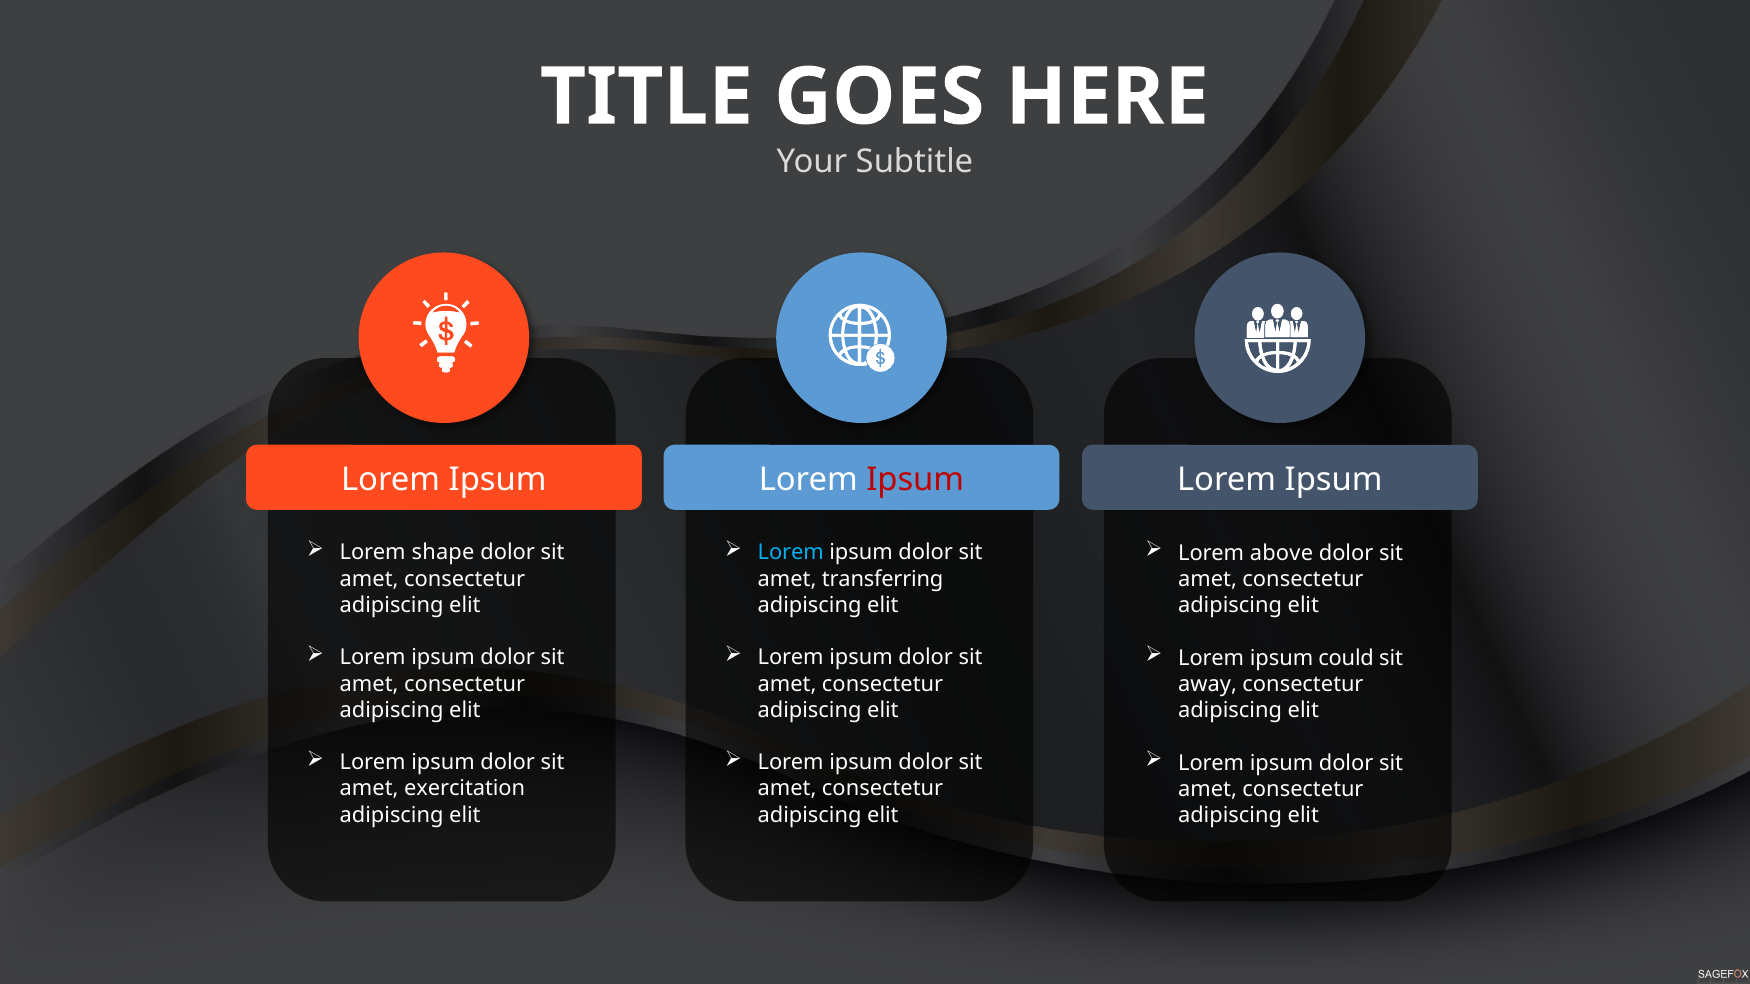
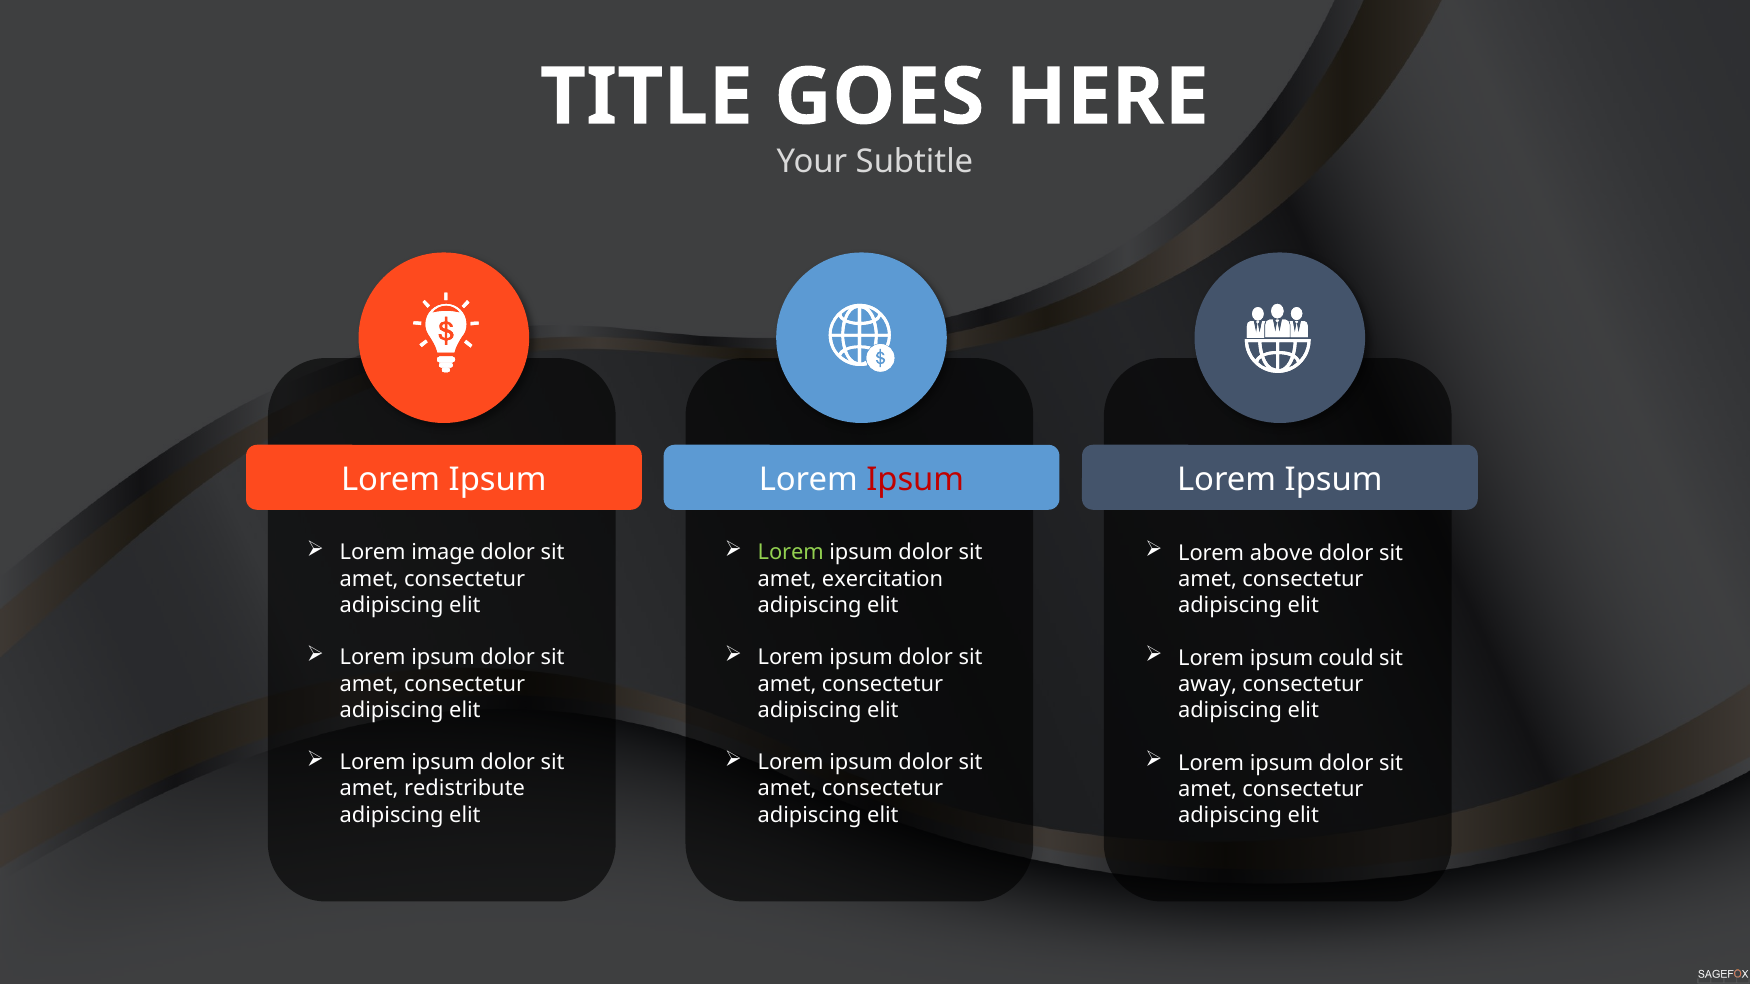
shape: shape -> image (443, 553)
Lorem colour: light blue -> light green (791, 553)
transferring: transferring -> exercitation (883, 579)
exercitation: exercitation -> redistribute (465, 789)
